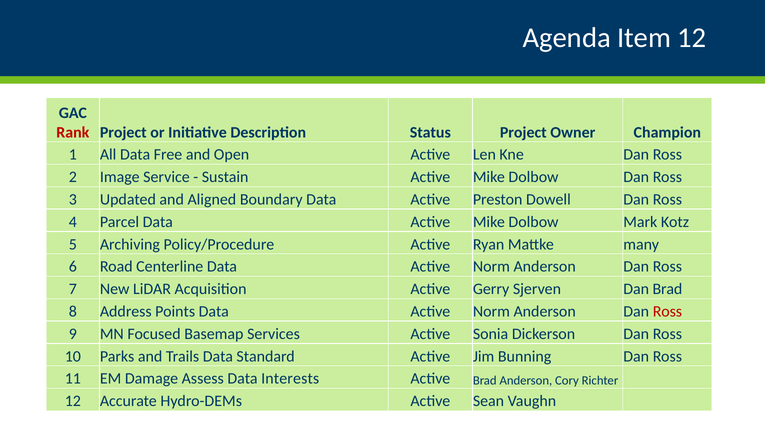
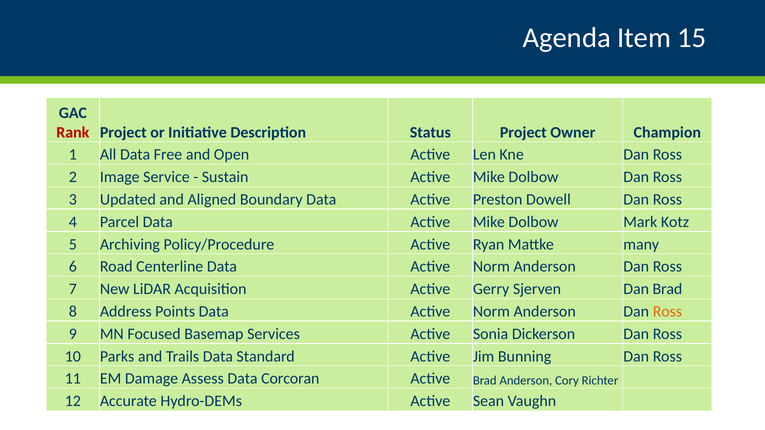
Item 12: 12 -> 15 (692, 38)
Ross colour: red -> orange (667, 312)
Interests: Interests -> Corcoran (290, 379)
